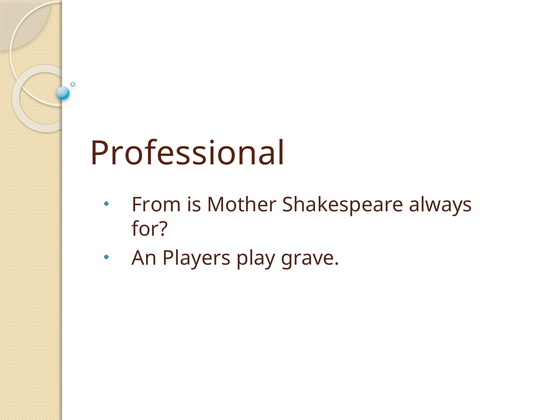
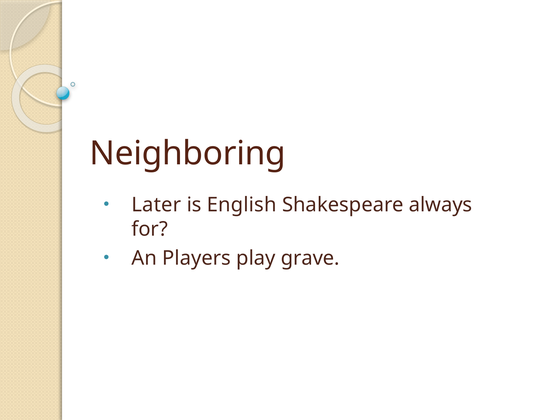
Professional: Professional -> Neighboring (188, 154)
From: From -> Later (156, 205)
Mother: Mother -> English (242, 205)
